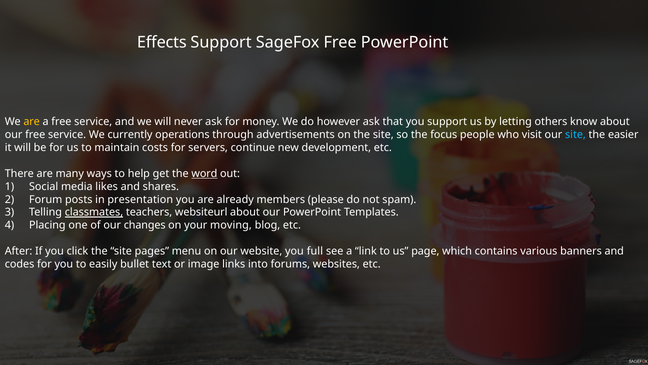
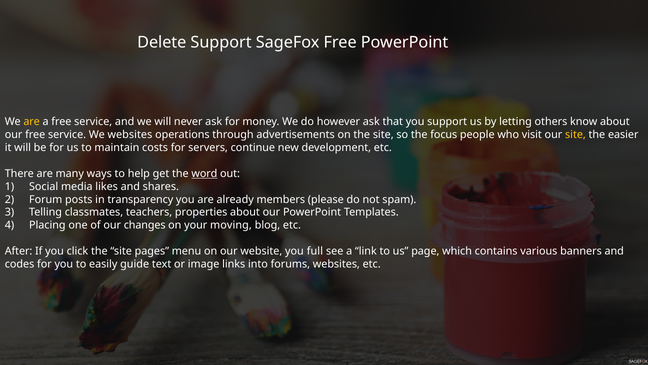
Effects: Effects -> Delete (162, 42)
We currently: currently -> websites (130, 134)
site colour: light blue -> yellow (575, 134)
presentation: presentation -> transparency (140, 199)
classmates underline: present -> none (94, 212)
websiteurl: websiteurl -> properties (201, 212)
bullet: bullet -> guide (135, 264)
